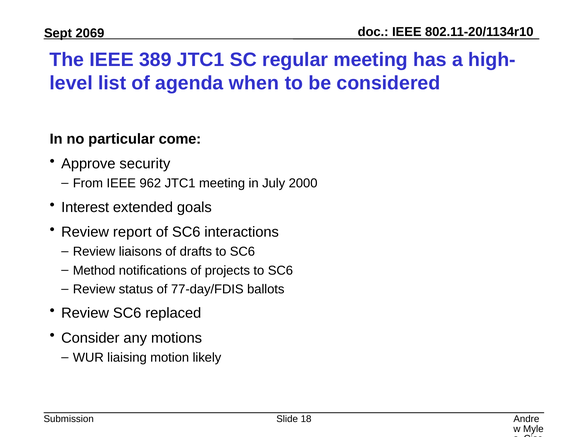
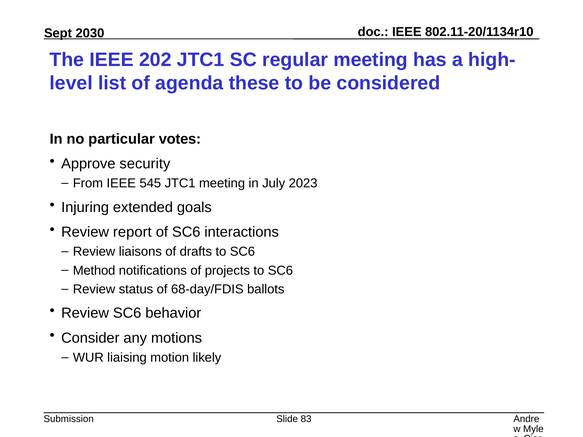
2069: 2069 -> 2030 (90, 33)
389: 389 -> 202 (155, 60)
when: when -> these (254, 83)
come: come -> votes (180, 139)
962: 962 -> 545 (150, 183)
2000: 2000 -> 2023 (303, 183)
Interest: Interest -> Injuring (85, 207)
77-day/FDIS: 77-day/FDIS -> 68-day/FDIS (207, 289)
replaced: replaced -> behavior (173, 313)
18: 18 -> 83 (306, 419)
